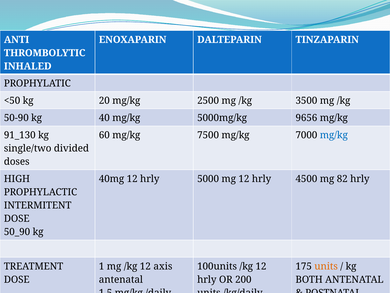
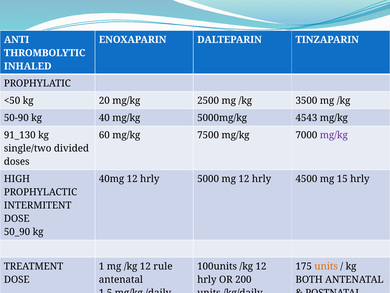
9656: 9656 -> 4543 (306, 118)
mg/kg colour: blue -> purple (334, 135)
82: 82 -> 15 (342, 179)
axis: axis -> rule (163, 266)
